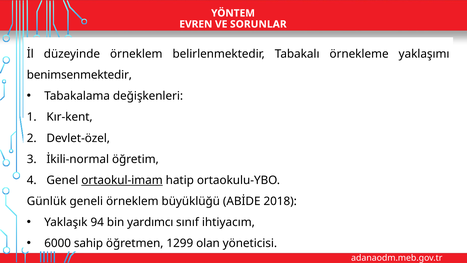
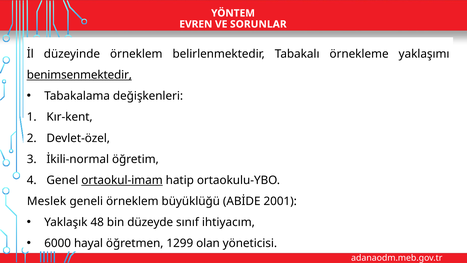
benimsenmektedir underline: none -> present (79, 75)
Günlük: Günlük -> Meslek (47, 201)
2018: 2018 -> 2001 (280, 201)
94: 94 -> 48 (97, 222)
yardımcı: yardımcı -> düzeyde (150, 222)
sahip: sahip -> hayal (89, 243)
